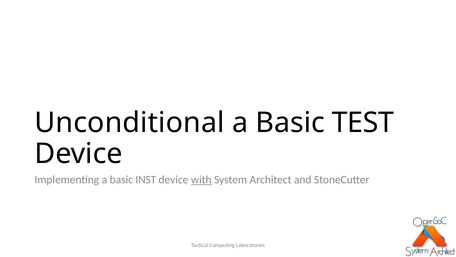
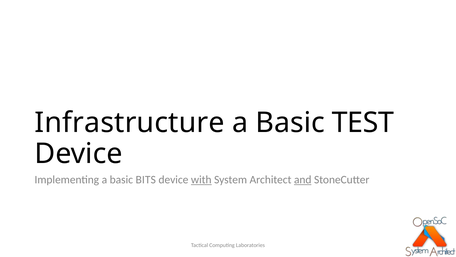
Unconditional: Unconditional -> Infrastructure (130, 123)
INST: INST -> BITS (146, 179)
and underline: none -> present (303, 179)
